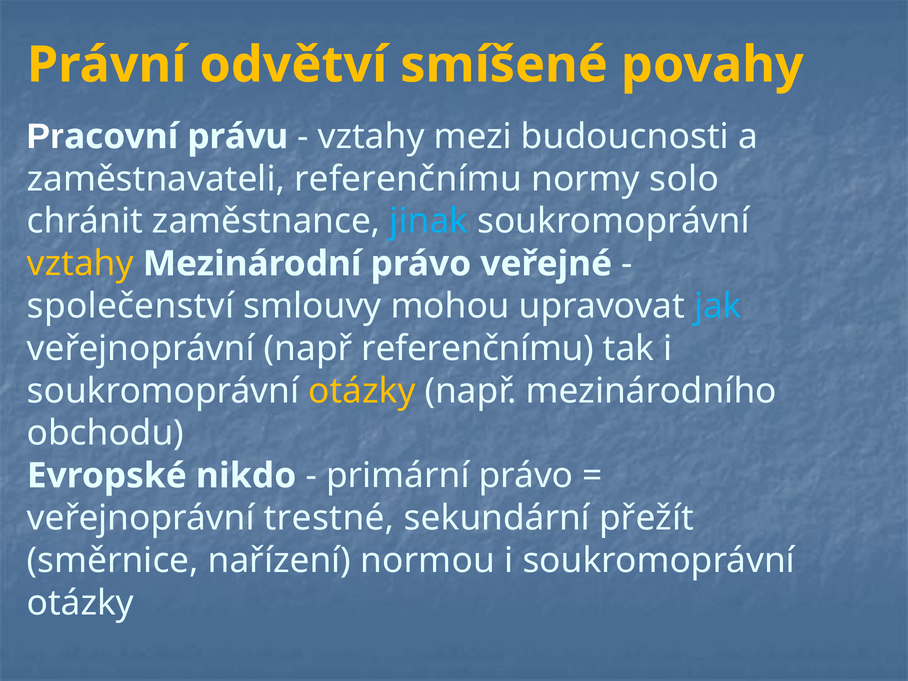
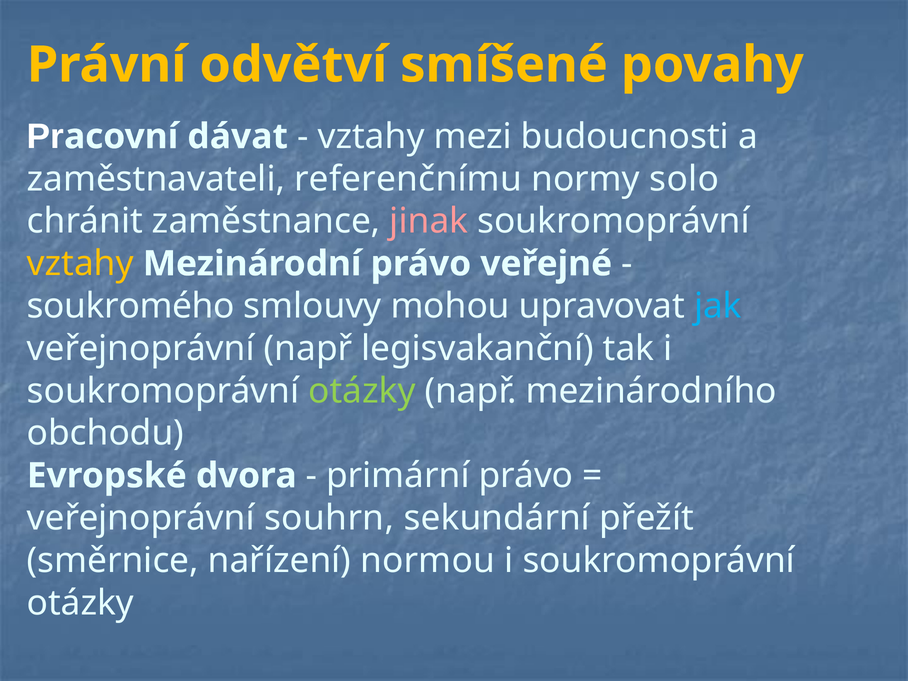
právu: právu -> dávat (238, 137)
jinak colour: light blue -> pink (429, 221)
společenství: společenství -> soukromého (131, 306)
např referenčnímu: referenčnímu -> legisvakanční (478, 349)
otázky colour: yellow -> light green (362, 391)
nikdo: nikdo -> dvora (246, 476)
trestné: trestné -> souhrn (329, 518)
